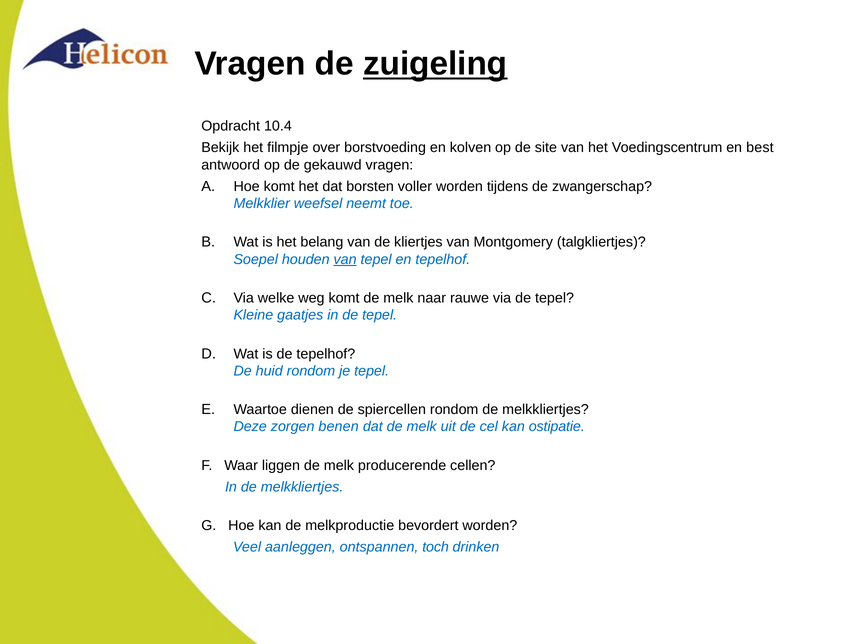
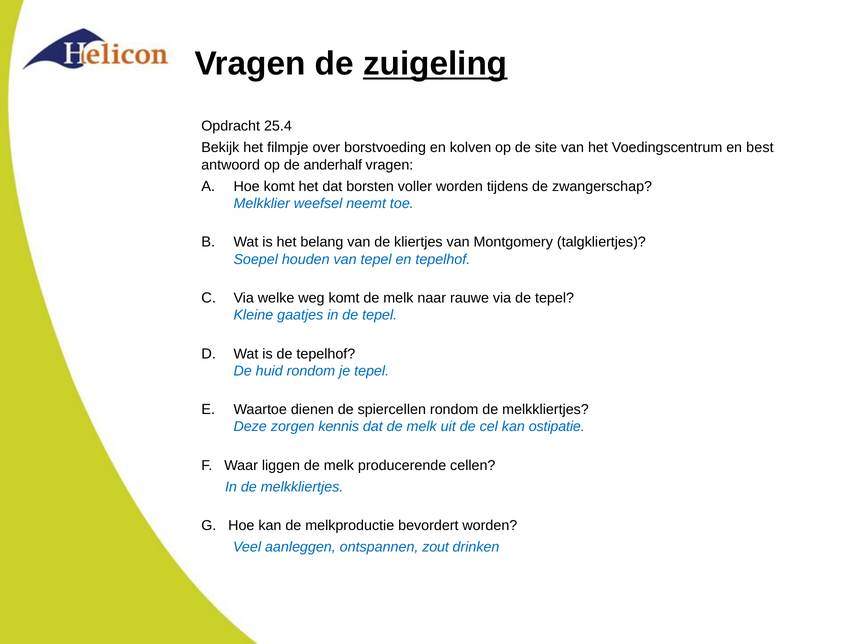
10.4: 10.4 -> 25.4 (278, 126)
gekauwd: gekauwd -> anderhalf (333, 165)
van underline: present -> none (345, 259)
benen: benen -> kennis (339, 427)
toch: toch -> zout (436, 547)
